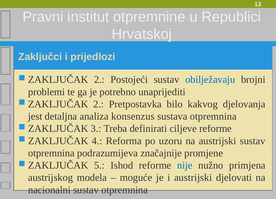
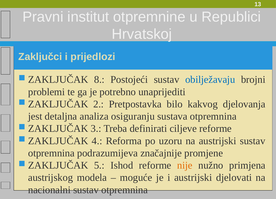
2: 2 -> 8 (99, 80)
konsenzus: konsenzus -> osiguranju (133, 117)
nije colour: blue -> orange (185, 166)
